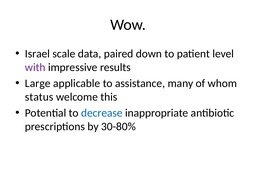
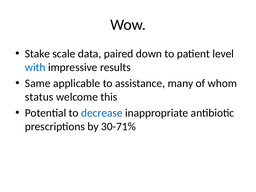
Israel: Israel -> Stake (37, 54)
with colour: purple -> blue (35, 67)
Large: Large -> Same (38, 83)
30-80%: 30-80% -> 30-71% (119, 127)
